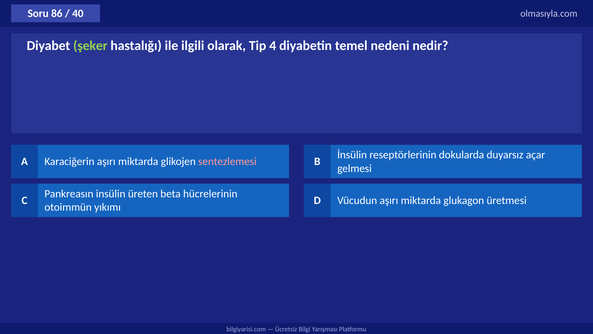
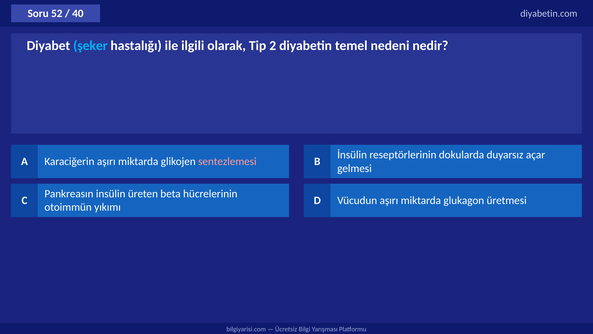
86: 86 -> 52 (57, 14)
olmasıyla.com: olmasıyla.com -> diyabetin.com (549, 13)
şeker colour: light green -> light blue (90, 46)
4: 4 -> 2 (273, 46)
